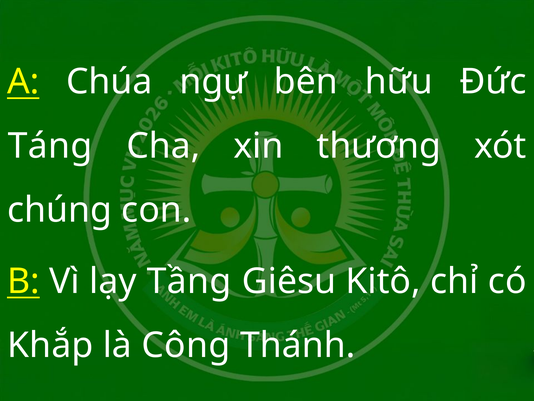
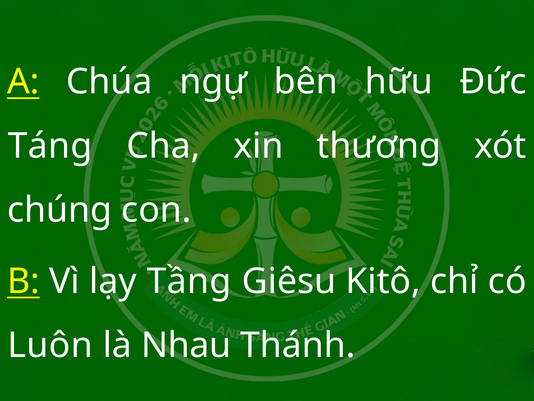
Khắp: Khắp -> Luôn (50, 345)
Công: Công -> Nhau (186, 345)
